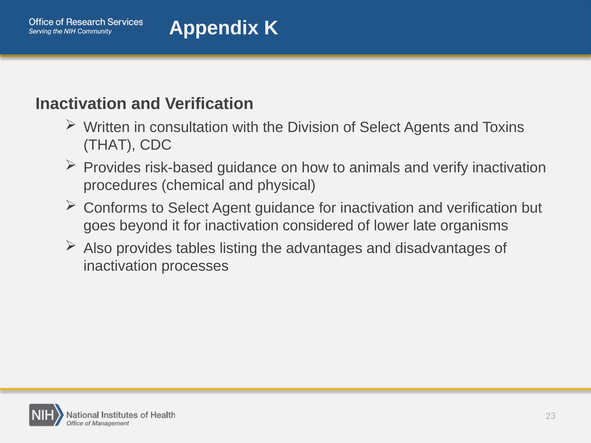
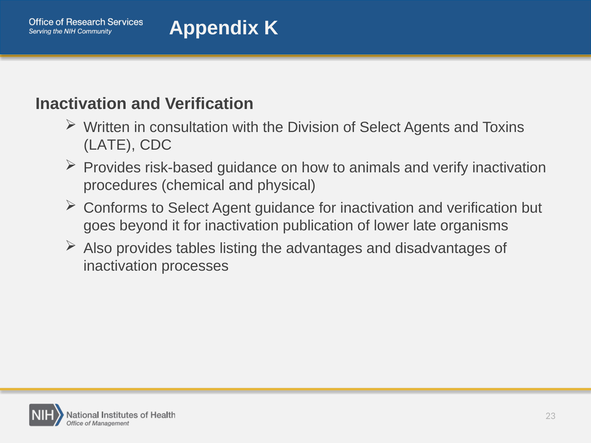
THAT: THAT -> LATE (109, 145)
considered: considered -> publication (318, 226)
